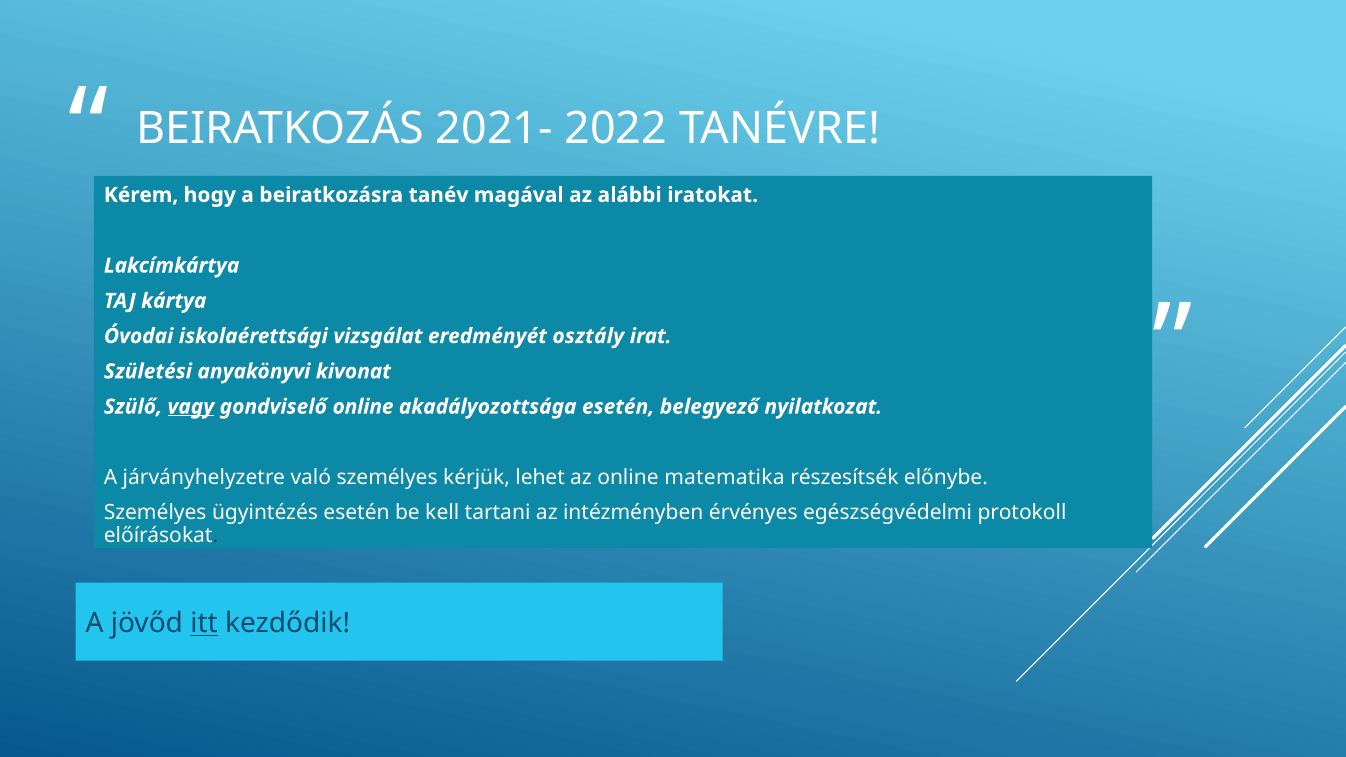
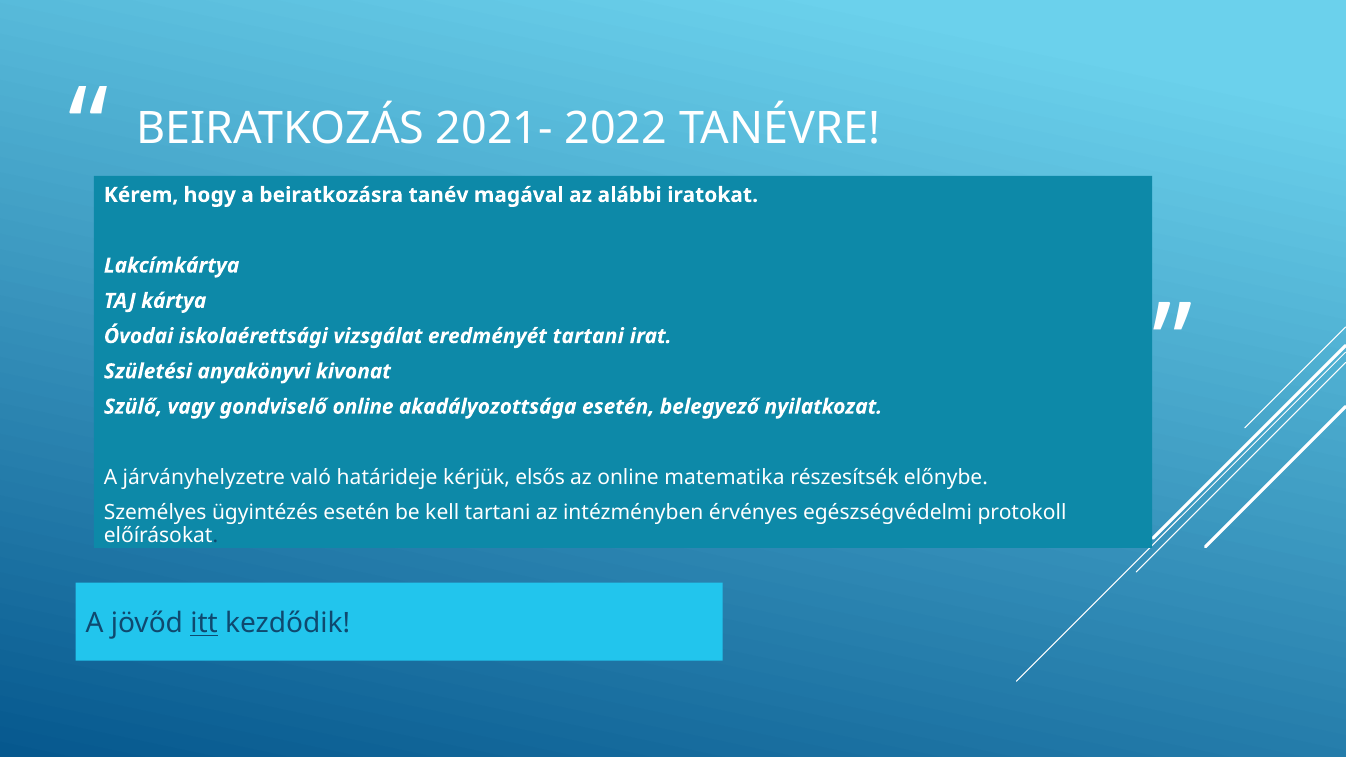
eredményét osztály: osztály -> tartani (588, 336)
vagy underline: present -> none (191, 407)
való személyes: személyes -> határideje (387, 477)
lehet: lehet -> elsős (540, 477)
